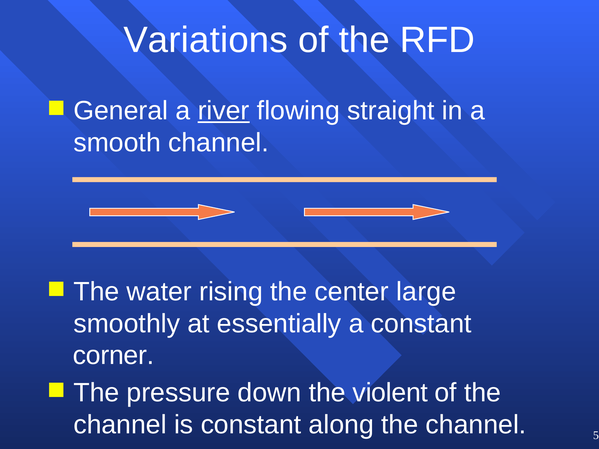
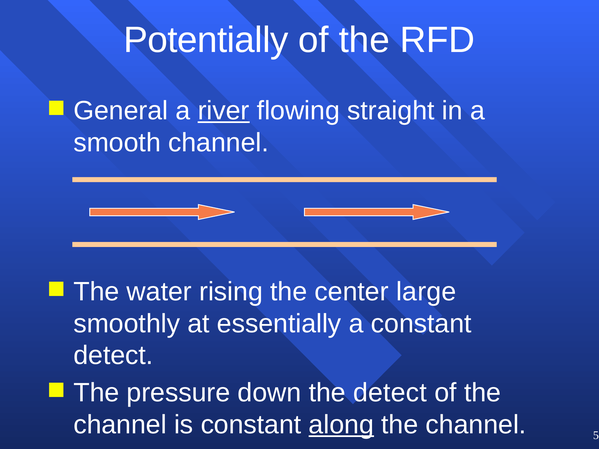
Variations: Variations -> Potentially (206, 40)
corner: corner -> detect (113, 356)
the violent: violent -> detect (390, 393)
along underline: none -> present (341, 425)
